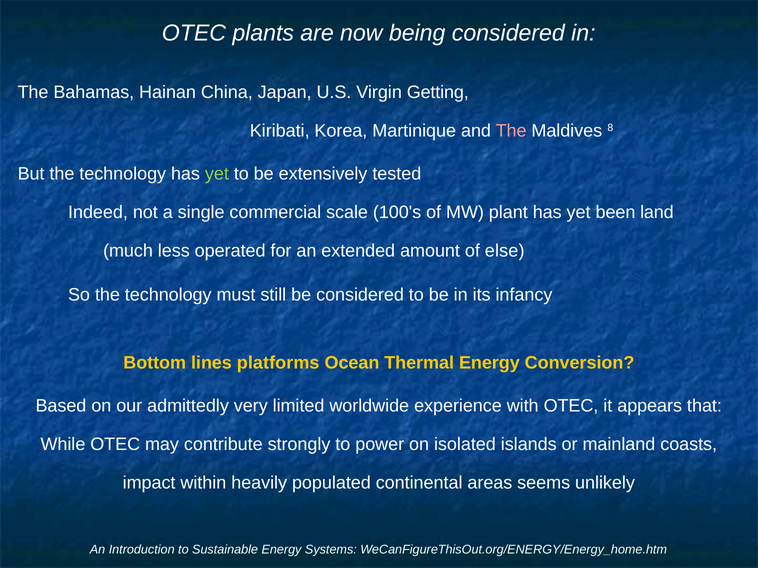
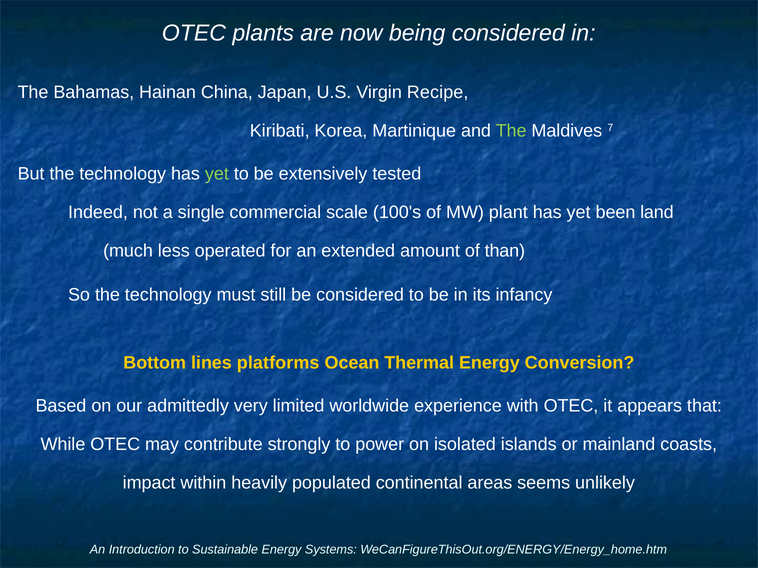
Getting: Getting -> Recipe (438, 92)
The colour: pink -> light green (511, 131)
8: 8 -> 7 (610, 128)
else: else -> than (505, 251)
